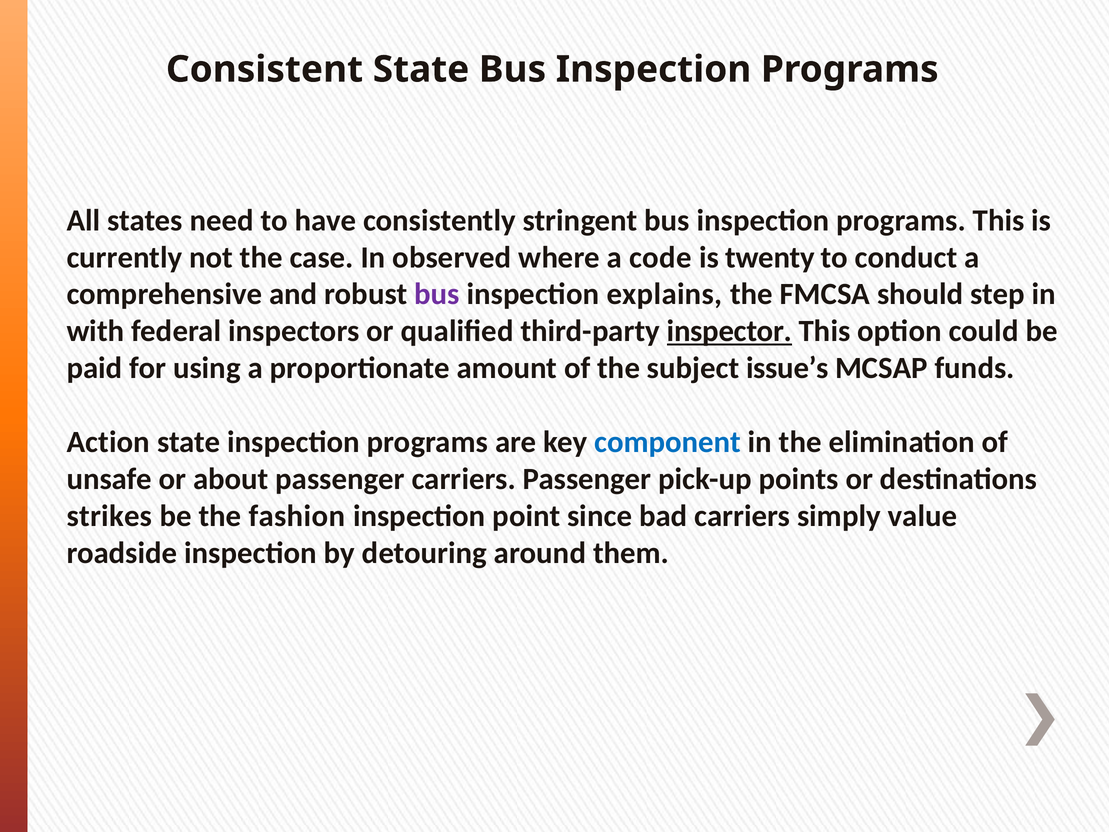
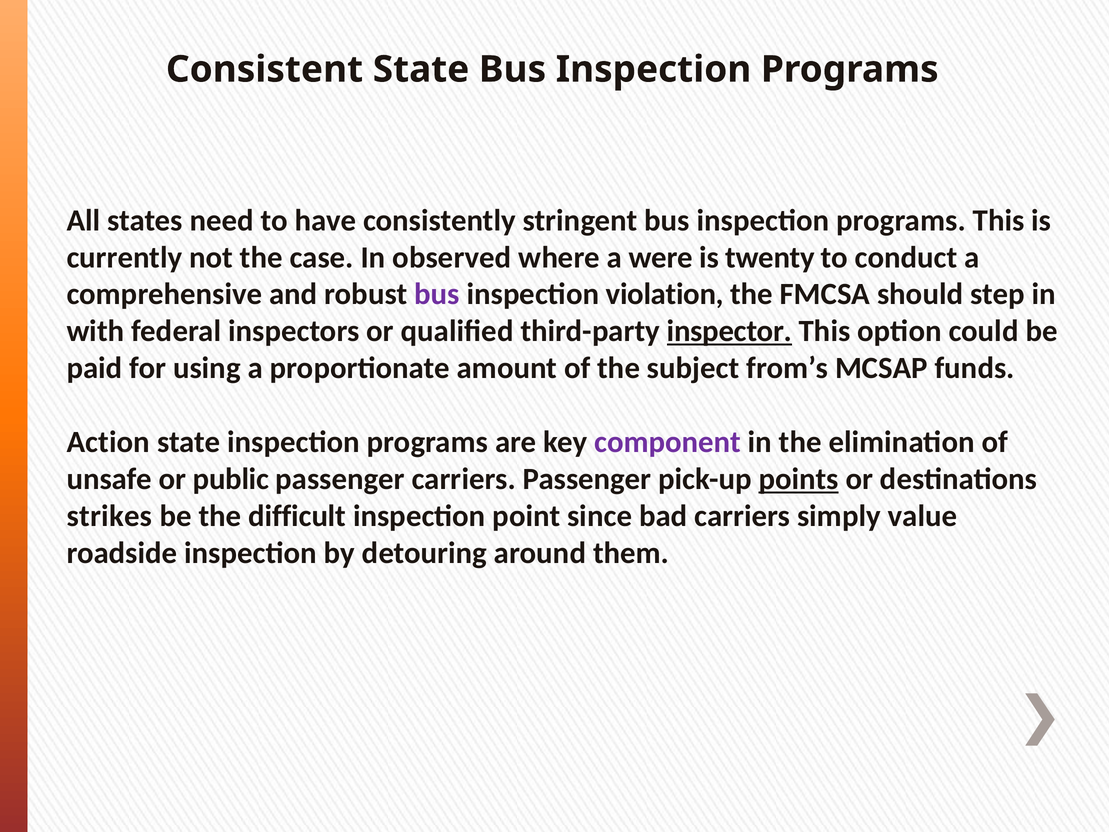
code: code -> were (661, 257)
explains: explains -> violation (665, 294)
issue’s: issue’s -> from’s (787, 368)
component colour: blue -> purple (667, 442)
about: about -> public (231, 479)
points underline: none -> present (799, 479)
fashion: fashion -> difficult (297, 516)
